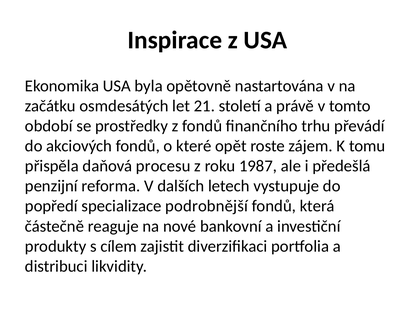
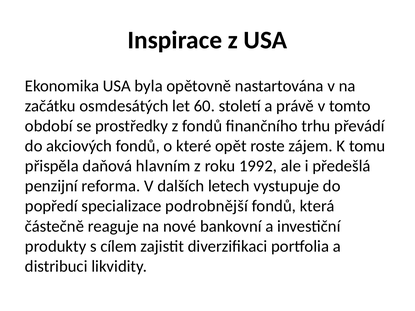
21: 21 -> 60 (204, 106)
procesu: procesu -> hlavním (163, 166)
1987: 1987 -> 1992 (258, 166)
